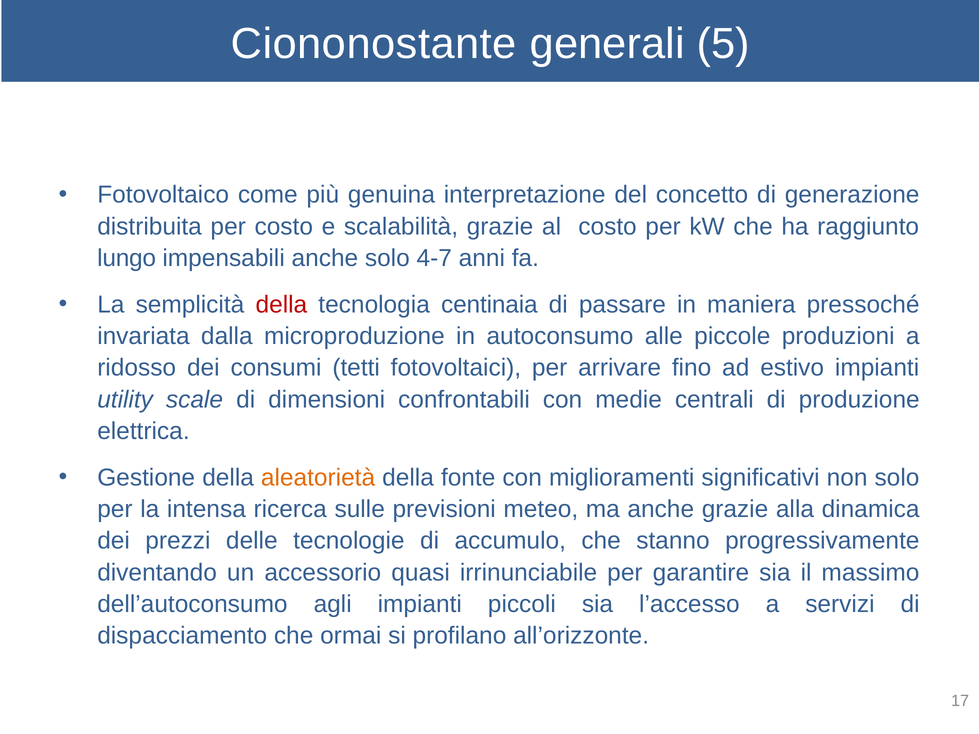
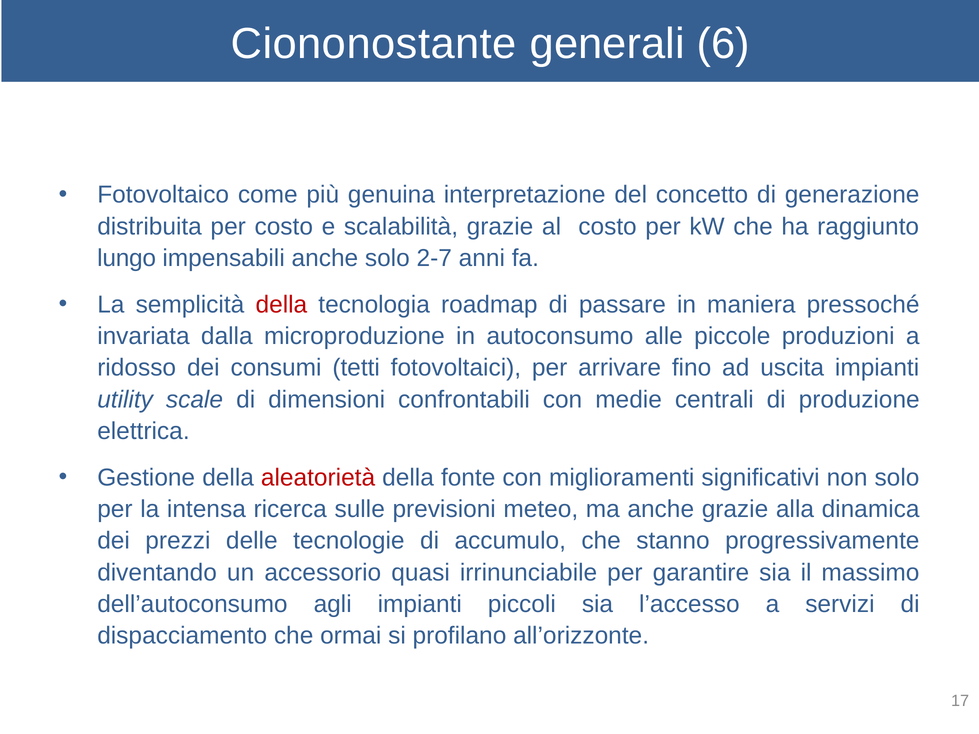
5: 5 -> 6 (723, 44)
4-7: 4-7 -> 2-7 (434, 258)
centinaia: centinaia -> roadmap (489, 305)
estivo: estivo -> uscita (792, 368)
aleatorietà colour: orange -> red (318, 478)
